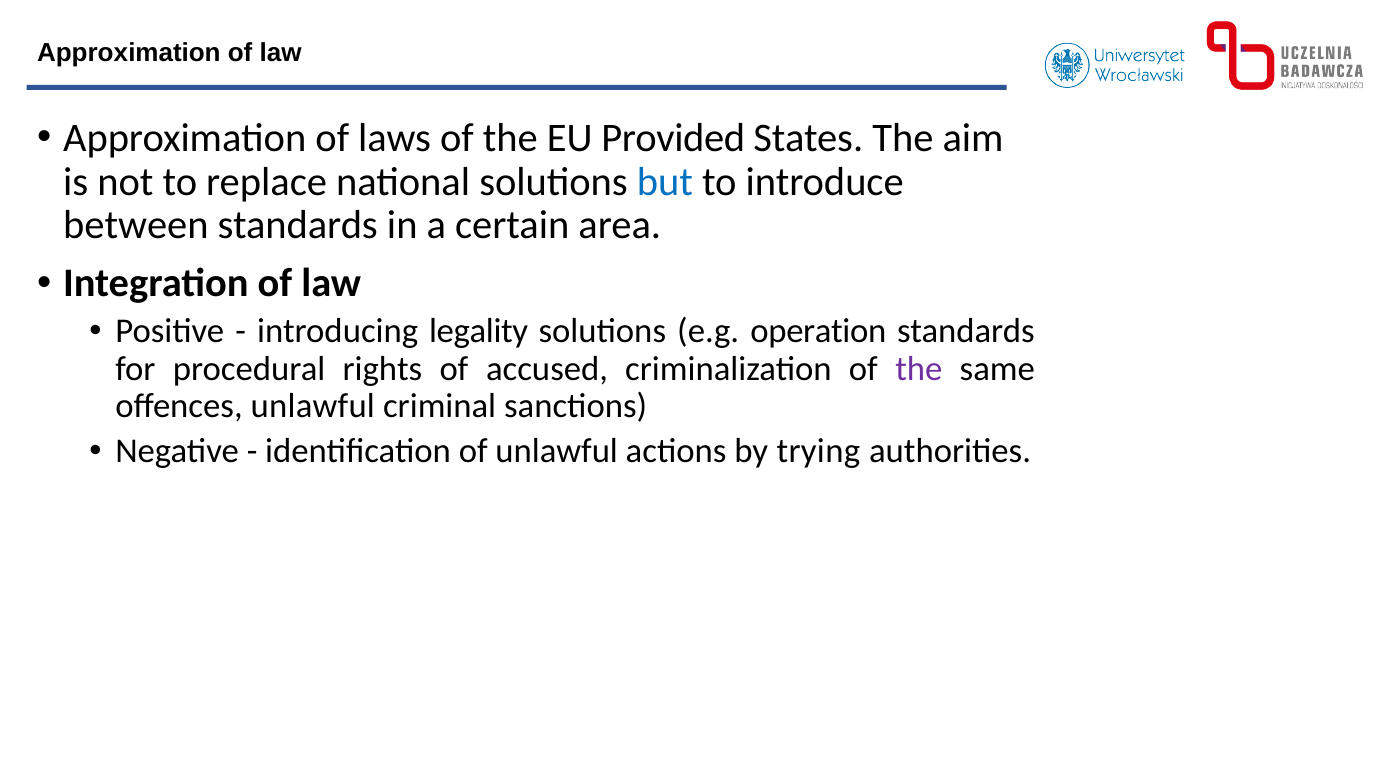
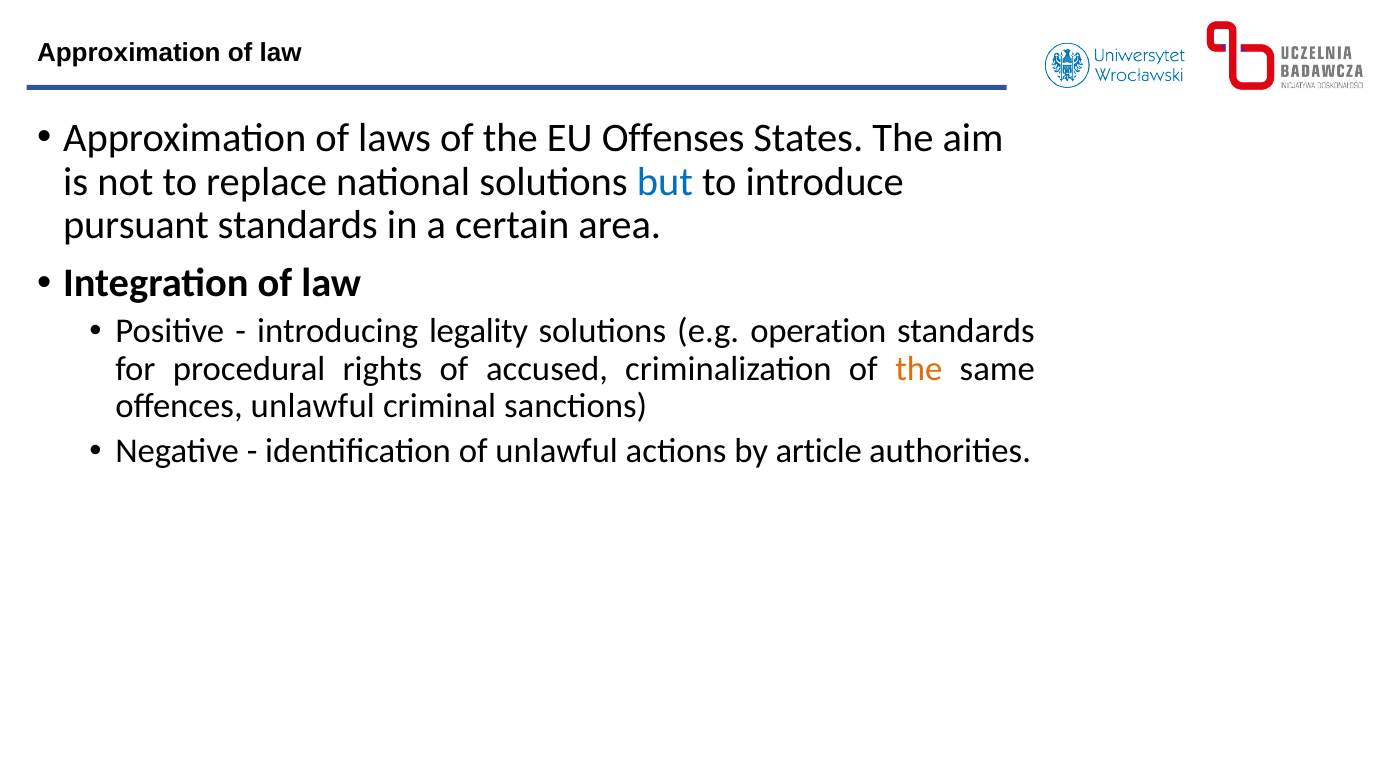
Provided: Provided -> Offenses (673, 138)
between: between -> pursuant (136, 226)
the colour: purple -> orange (919, 369)
trying: trying -> article (819, 451)
